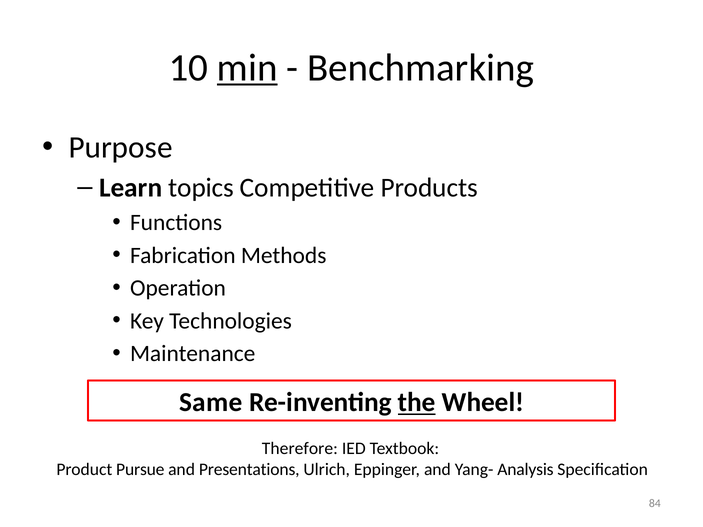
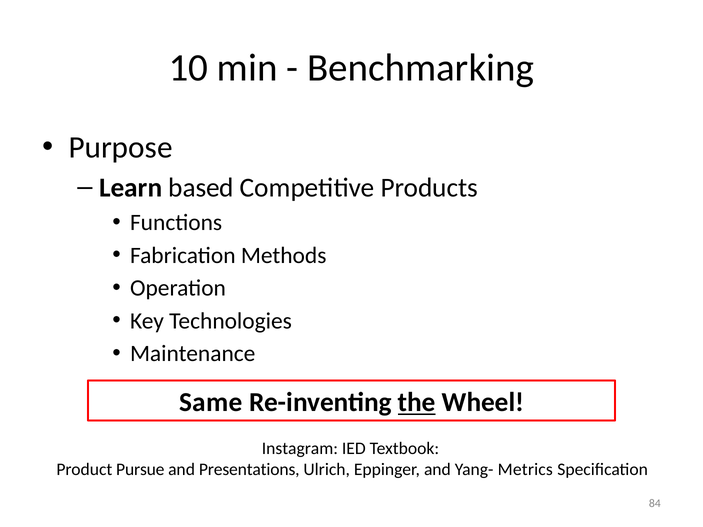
min underline: present -> none (247, 68)
topics: topics -> based (201, 188)
Therefore: Therefore -> Instagram (300, 449)
Analysis: Analysis -> Metrics (525, 470)
